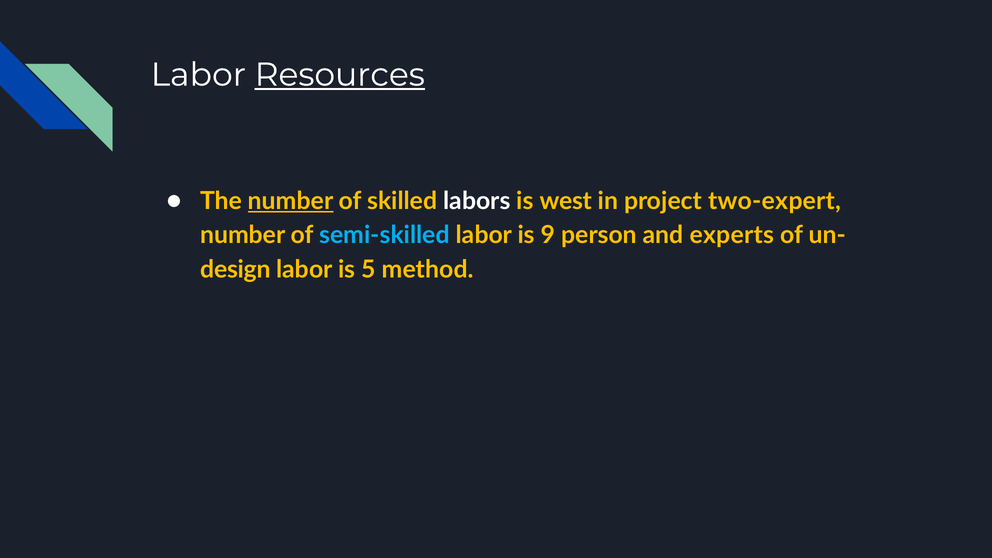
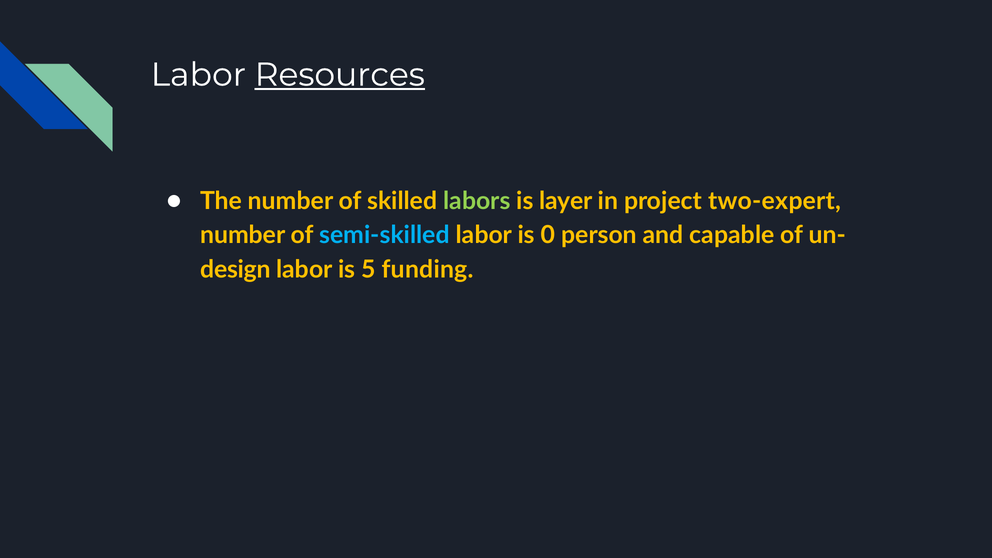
number underline: present -> none (291, 201)
labors colour: white -> light green (477, 201)
west: west -> layer (566, 201)
9: 9 -> 0 (548, 235)
experts: experts -> capable (732, 235)
method: method -> funding (428, 269)
